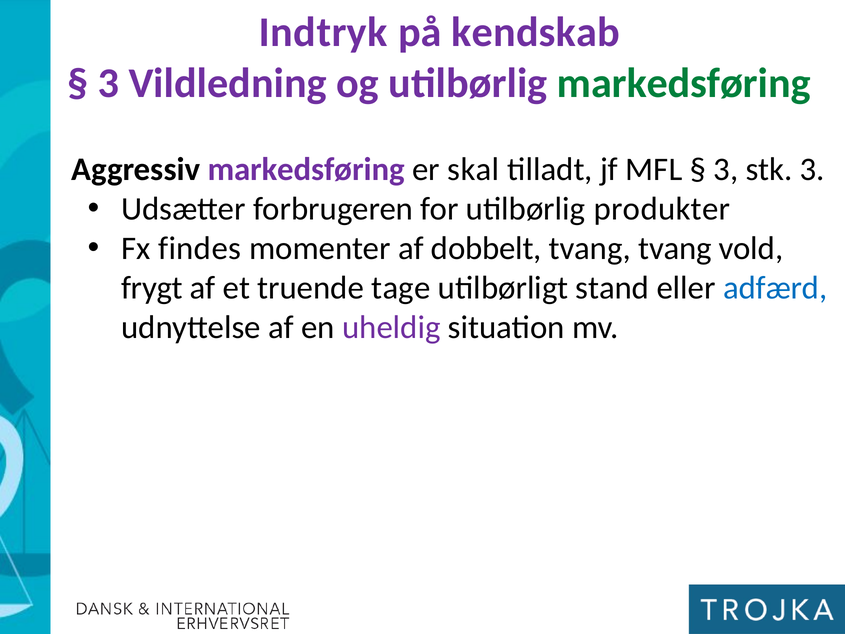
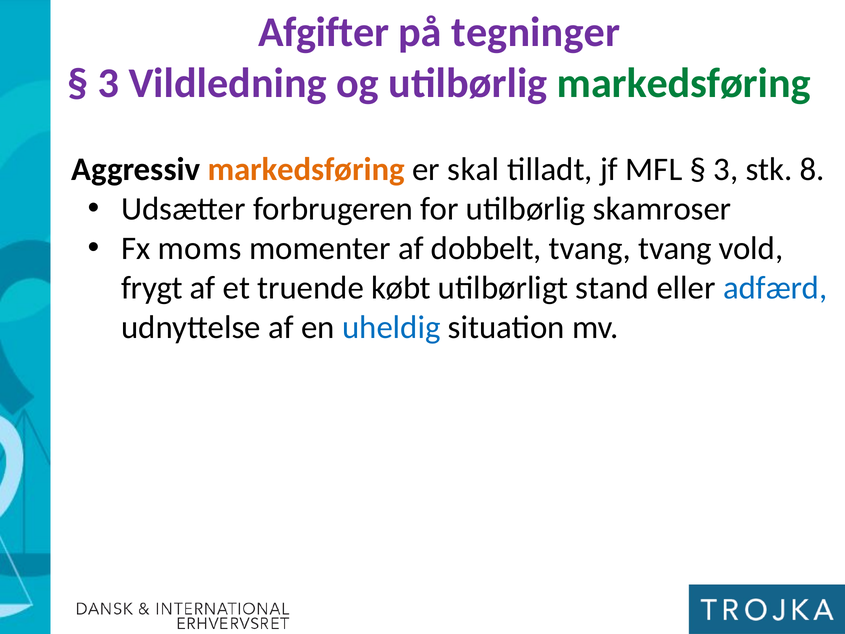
Indtryk: Indtryk -> Afgifter (324, 32)
kendskab: kendskab -> tegninger (536, 32)
markedsføring colour: purple -> orange (306, 170)
stk 3: 3 -> 8 (812, 170)
produkter: produkter -> skamroser (662, 209)
findes: findes -> moms (200, 248)
tage: tage -> købt (401, 288)
uheldig colour: purple -> blue (391, 327)
